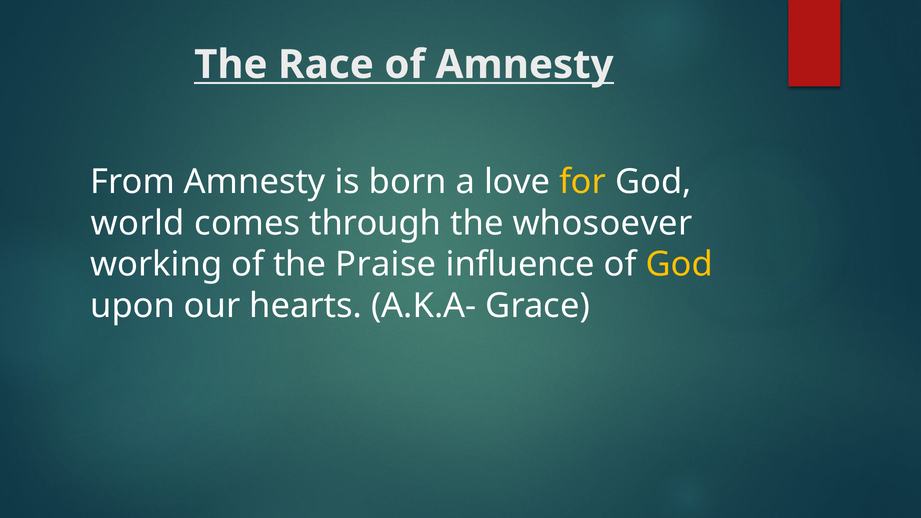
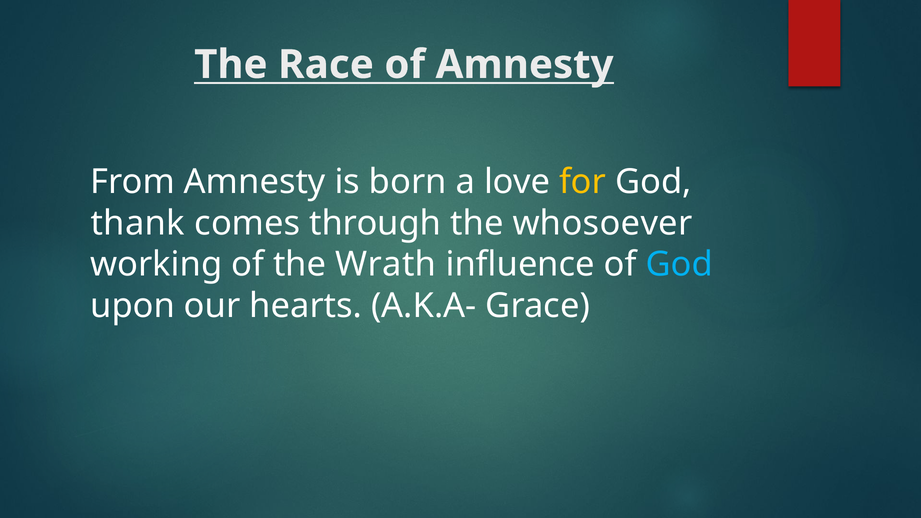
world: world -> thank (138, 223)
Praise: Praise -> Wrath (386, 265)
God colour: yellow -> light blue (679, 265)
